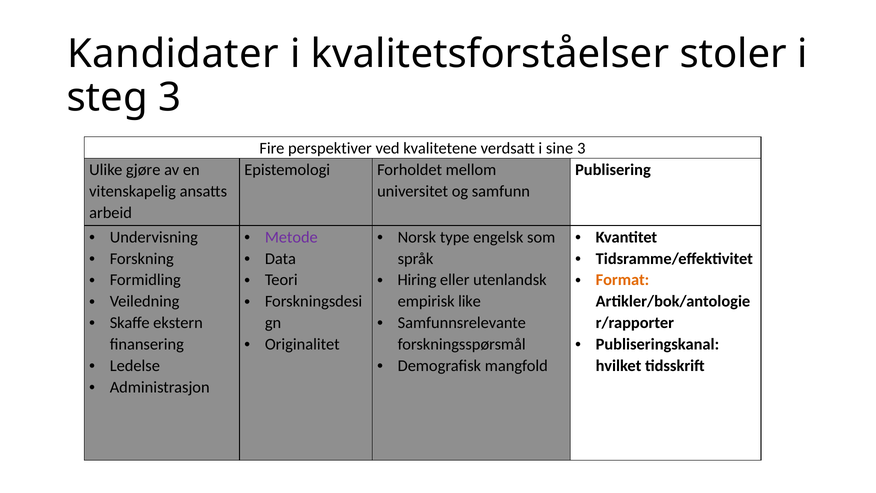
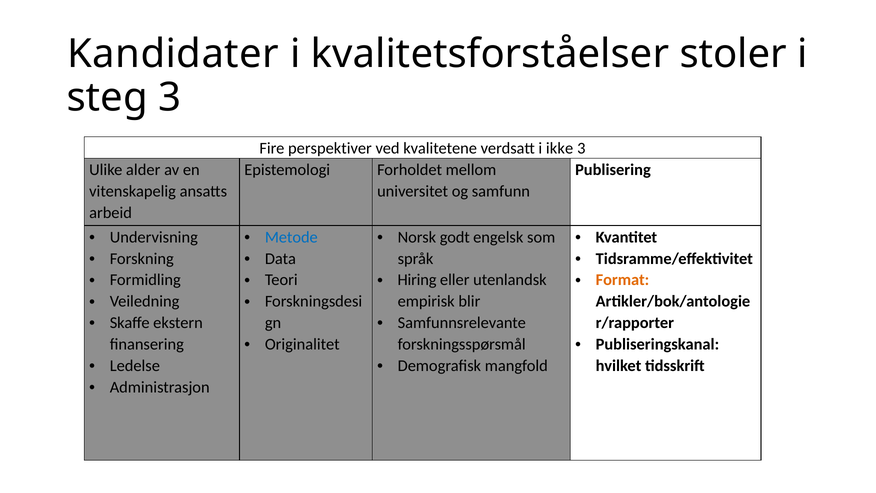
sine: sine -> ikke (560, 148)
gjøre: gjøre -> alder (143, 170)
Metode colour: purple -> blue (291, 237)
type: type -> godt (455, 237)
like: like -> blir (469, 301)
